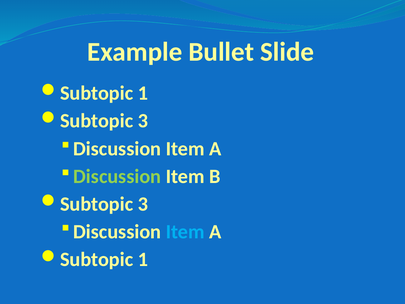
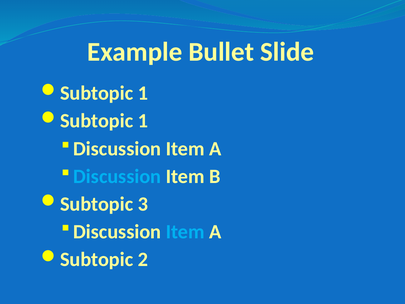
3: 3 -> 1 (143, 121)
Discussion colour: light green -> light blue (117, 176)
1: 1 -> 2 (143, 259)
